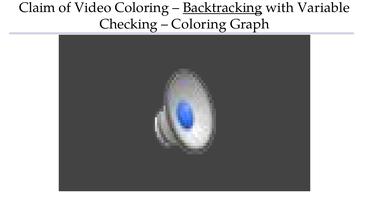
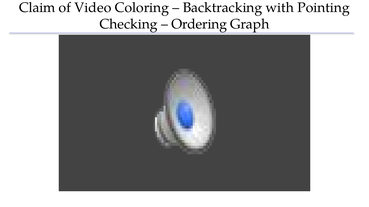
Backtracking underline: present -> none (222, 8)
Variable: Variable -> Pointing (324, 8)
Coloring: Coloring -> Ordering (199, 24)
